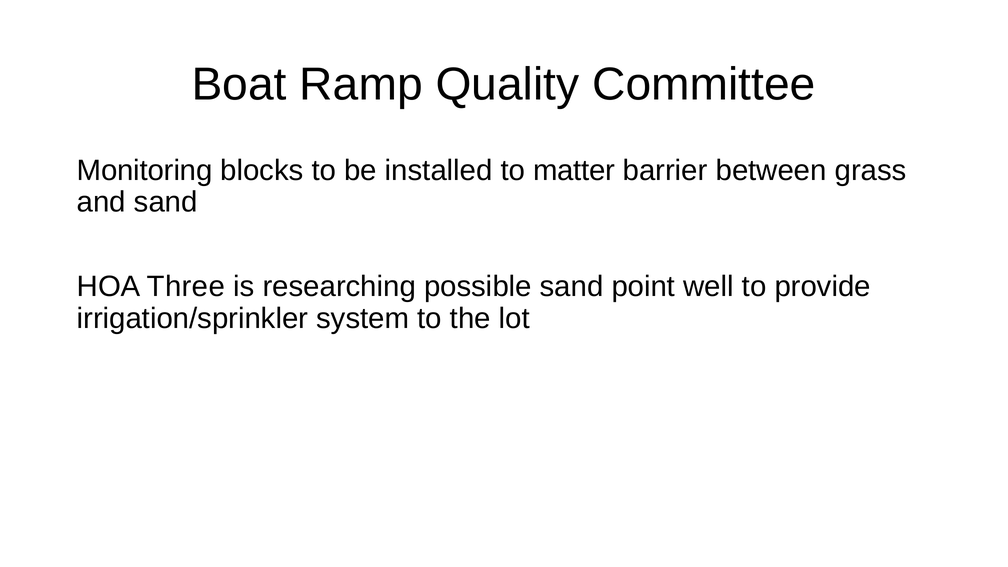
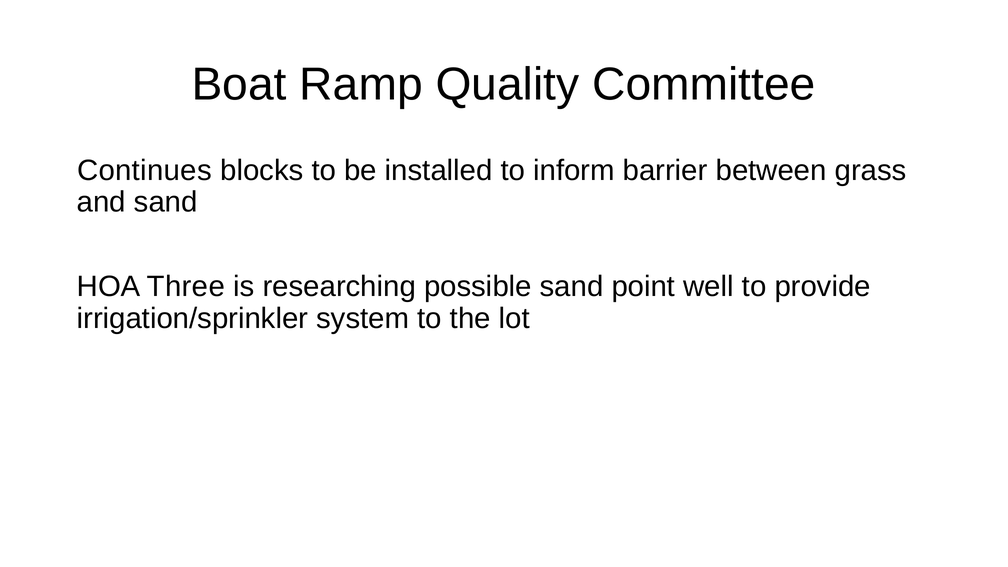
Monitoring: Monitoring -> Continues (144, 170)
matter: matter -> inform (574, 170)
